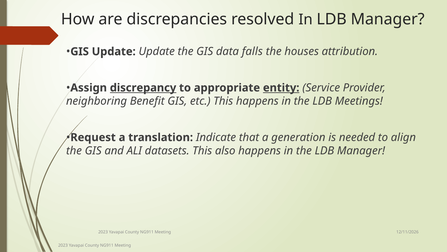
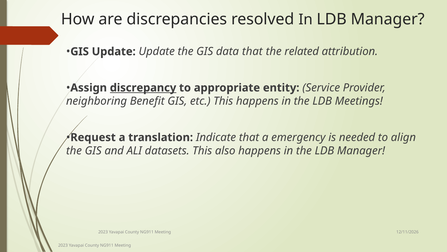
data falls: falls -> that (252, 51)
houses: houses -> related (302, 51)
entity underline: present -> none (281, 88)
generation: generation -> emergency (298, 137)
